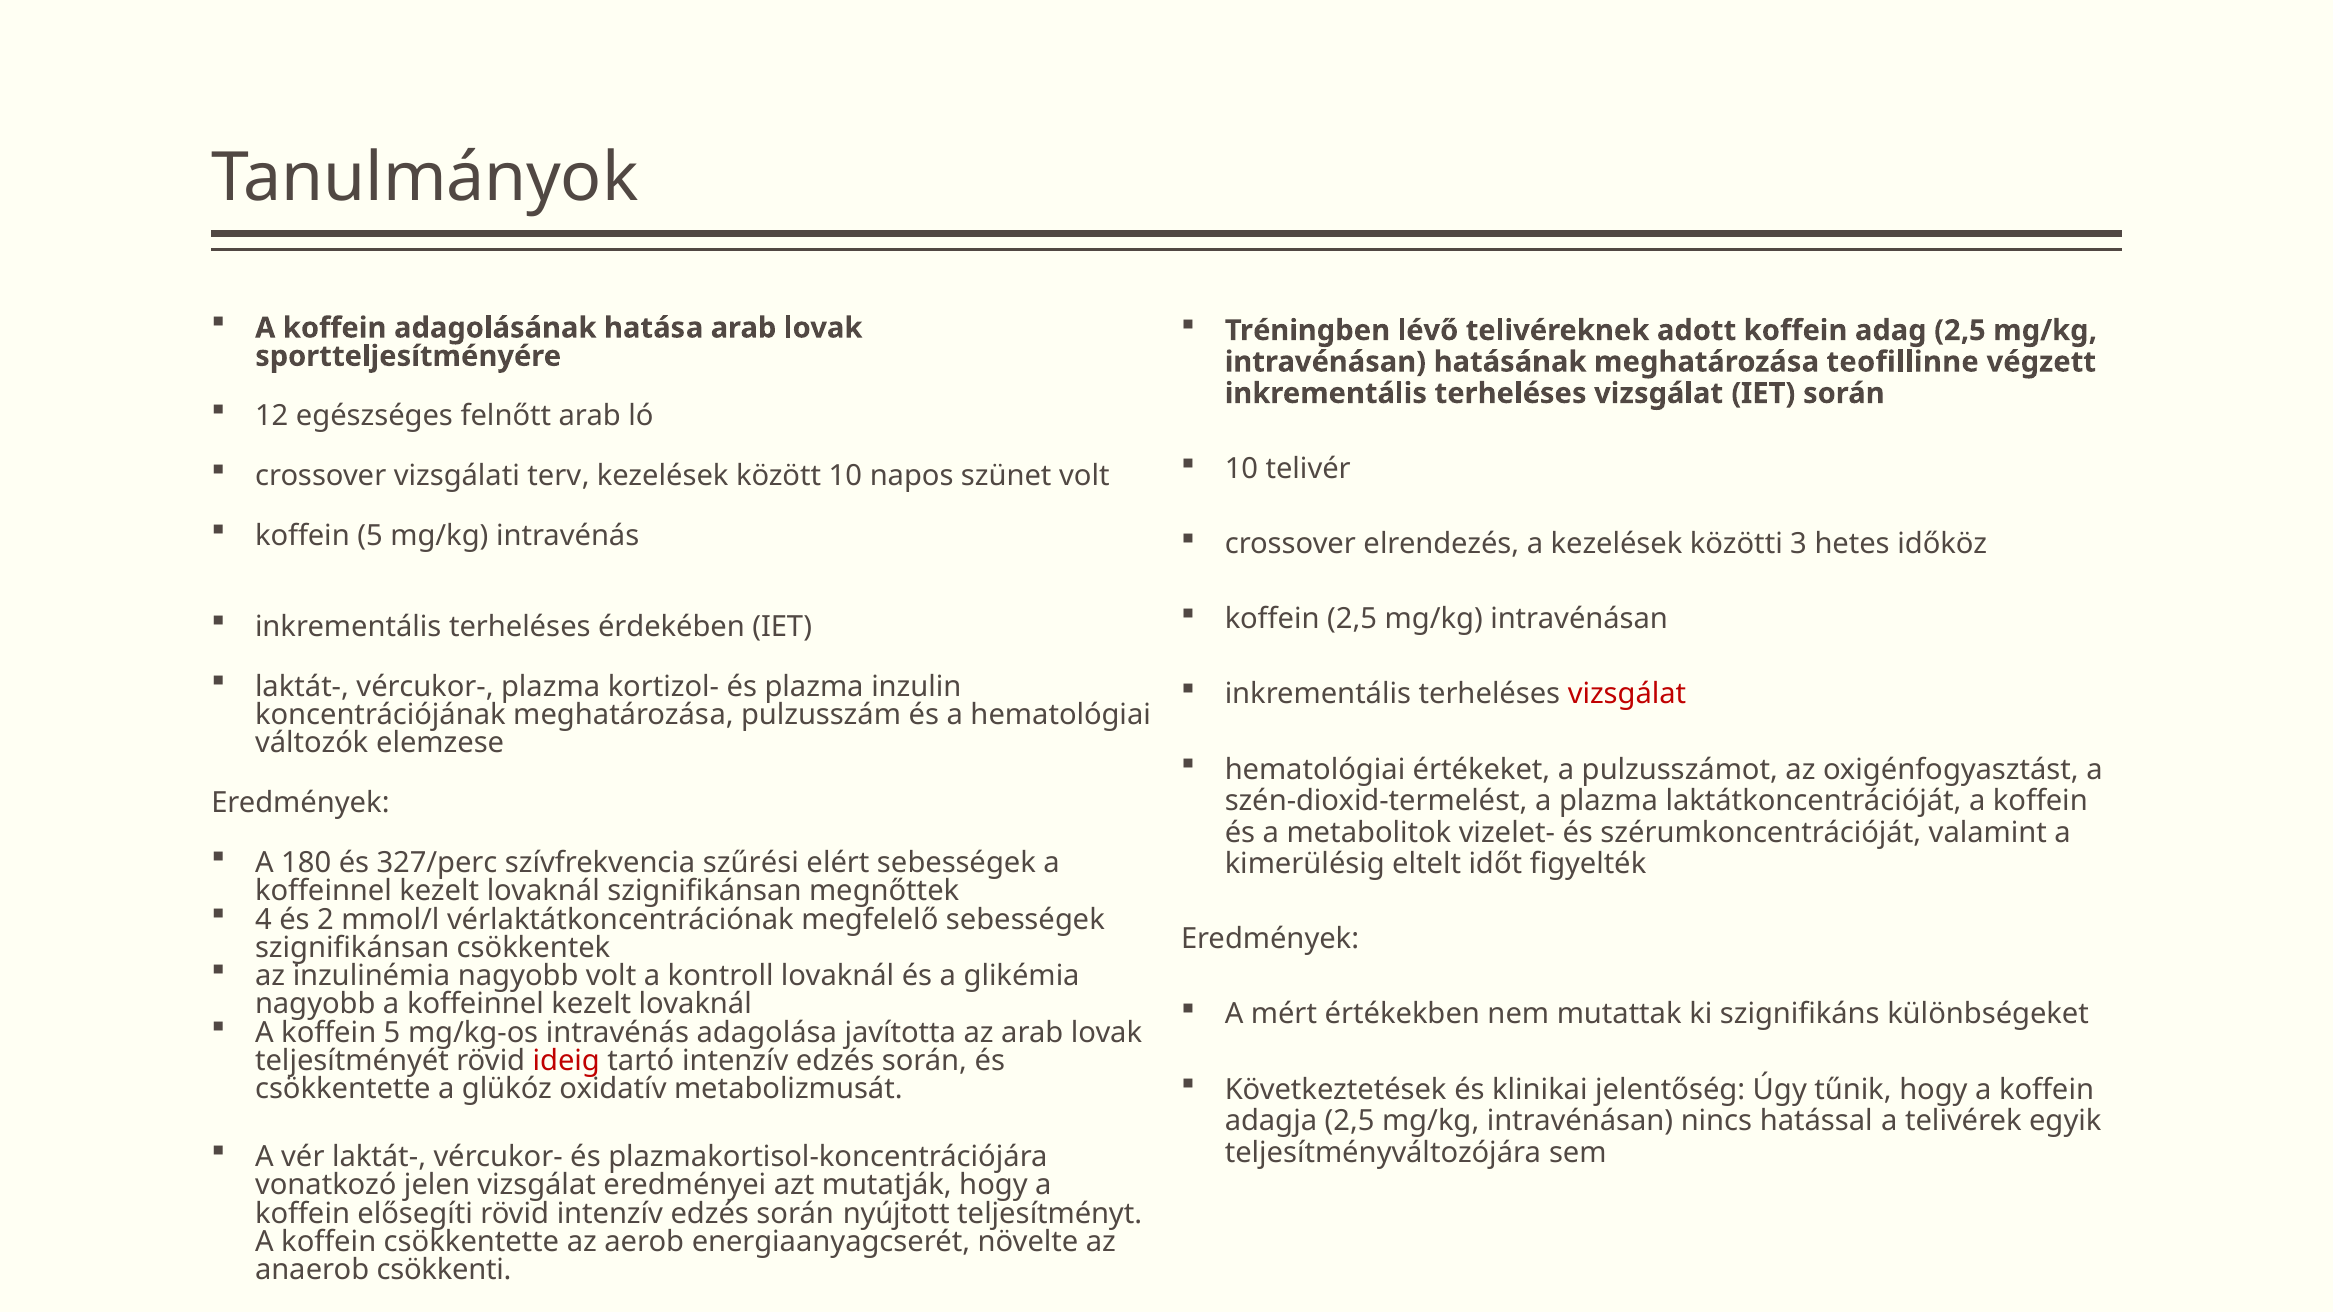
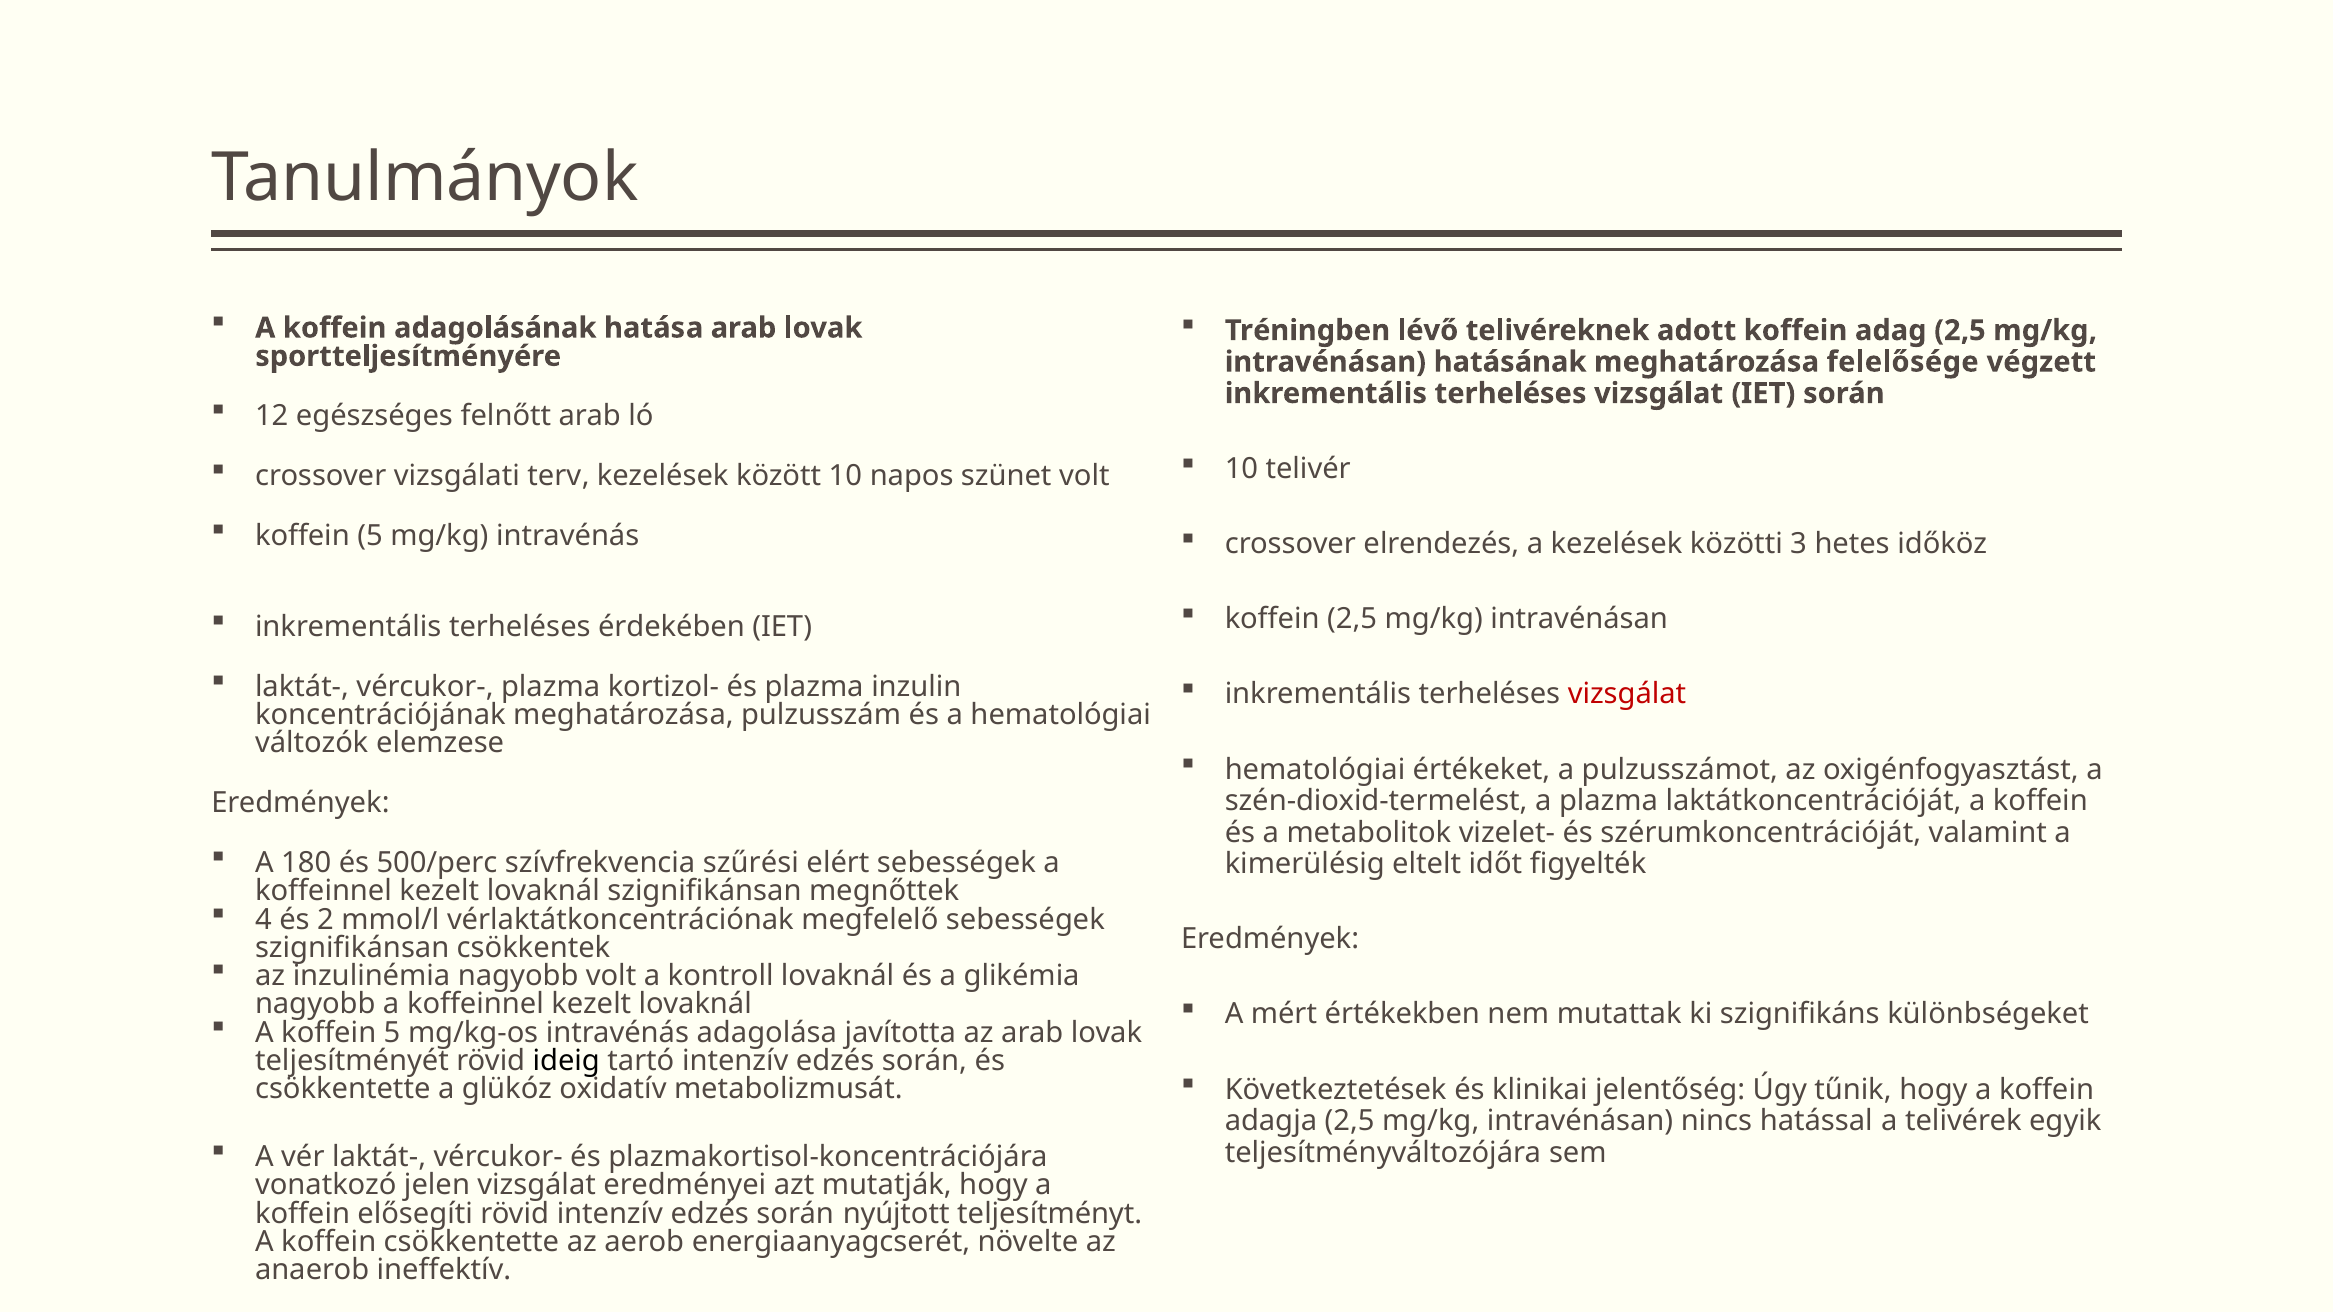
teofillinne: teofillinne -> felelősége (1903, 362)
327/perc: 327/perc -> 500/perc (437, 863)
ideig colour: red -> black (566, 1061)
csökkenti: csökkenti -> ineffektív (444, 1270)
